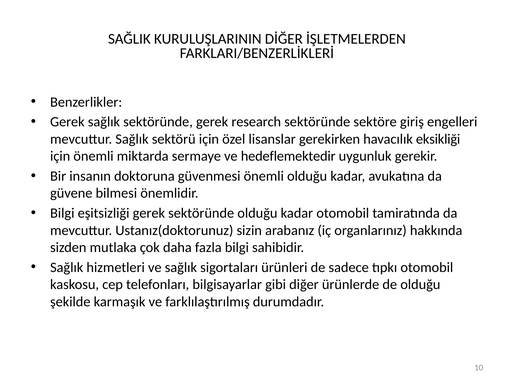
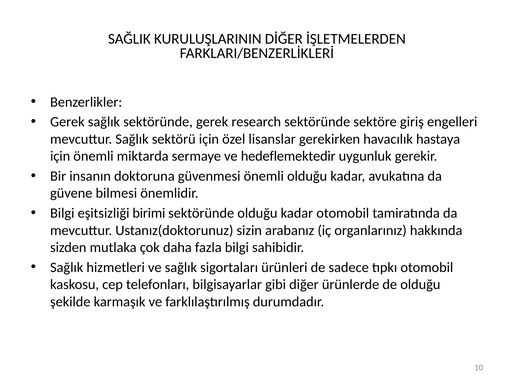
eksikliği: eksikliği -> hastaya (438, 139)
eşitsizliği gerek: gerek -> birimi (149, 213)
